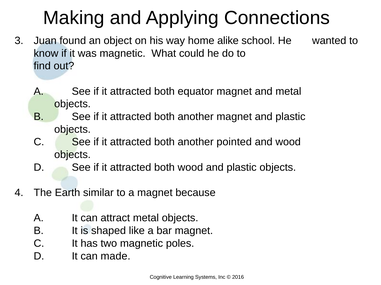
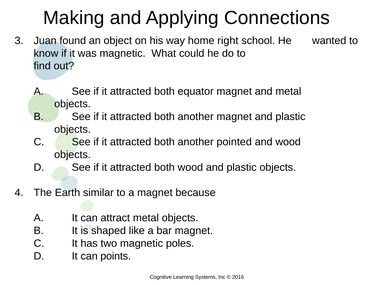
alike: alike -> right (228, 41)
made: made -> points (116, 257)
